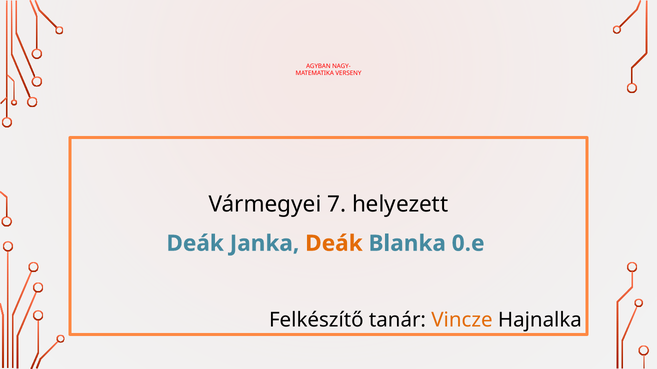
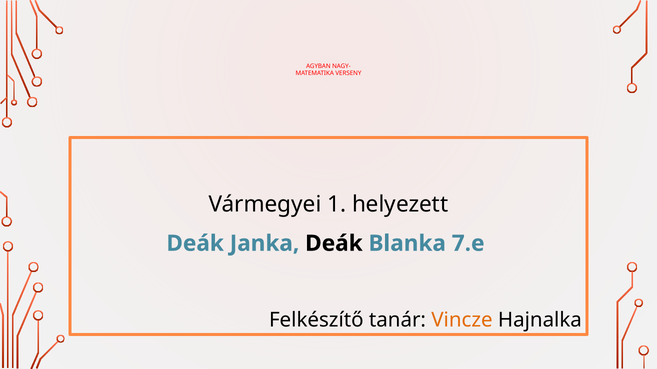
7: 7 -> 1 (337, 204)
Deák colour: orange -> black (334, 244)
0.e: 0.e -> 7.e (468, 244)
